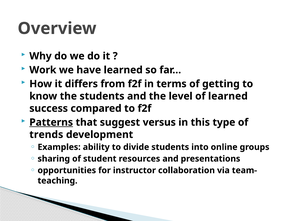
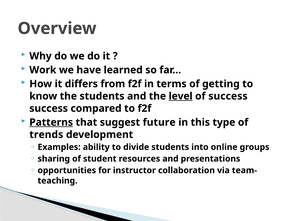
level underline: none -> present (181, 96)
of learned: learned -> success (228, 96)
versus: versus -> future (159, 122)
